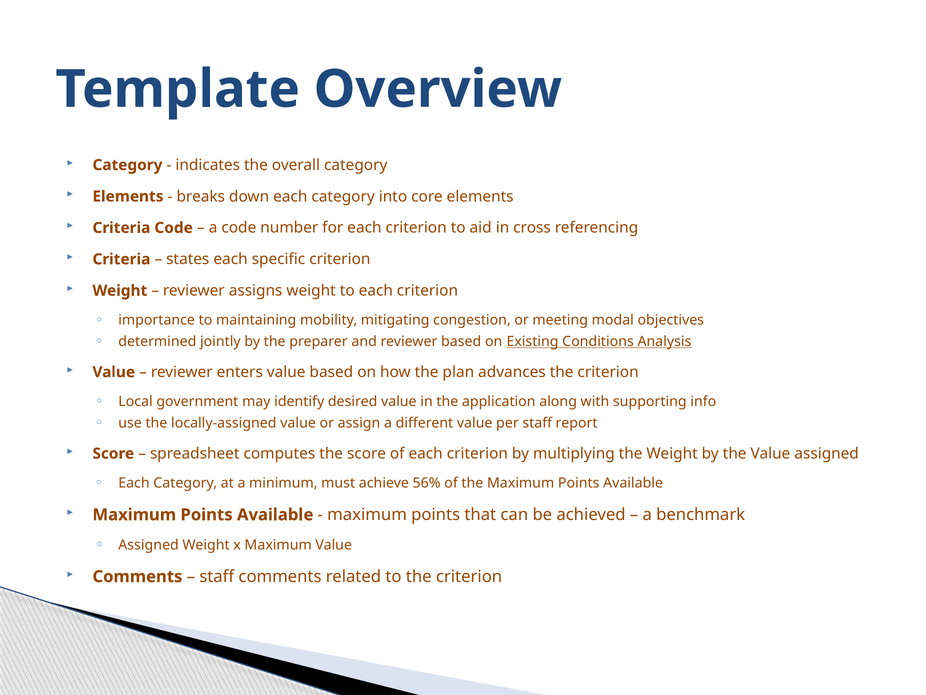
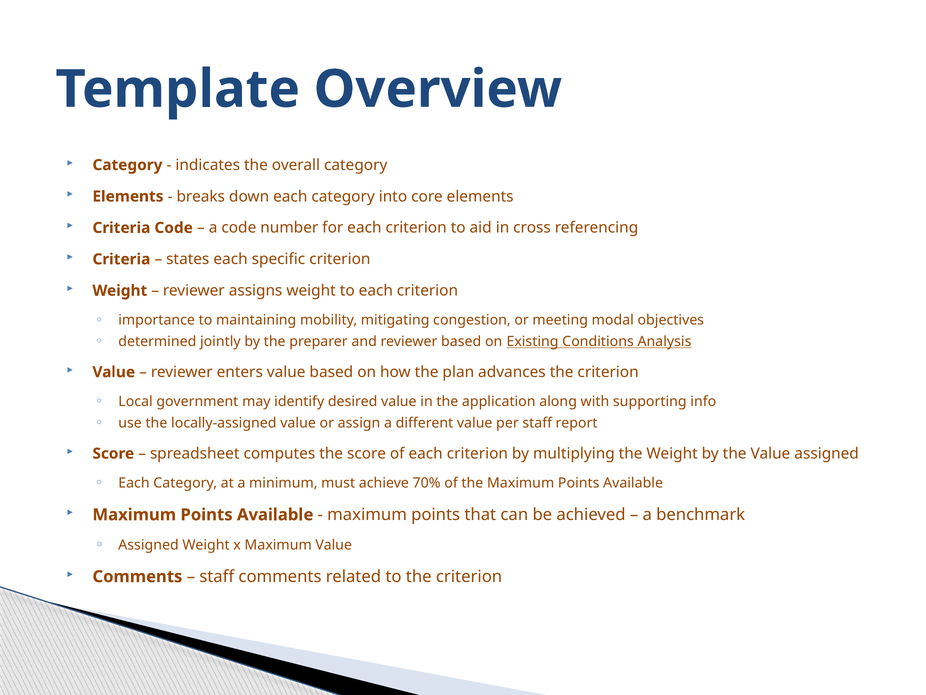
56%: 56% -> 70% (427, 483)
